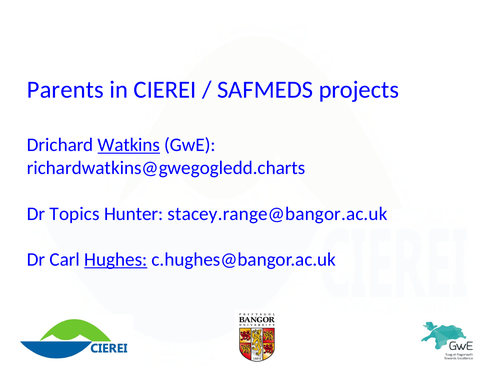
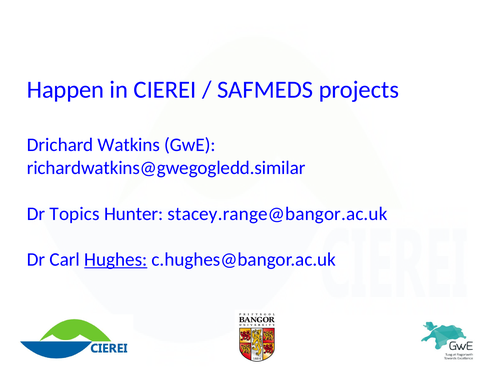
Parents: Parents -> Happen (65, 90)
Watkins underline: present -> none (129, 145)
richardwatkins@gwegogledd.charts: richardwatkins@gwegogledd.charts -> richardwatkins@gwegogledd.similar (166, 168)
